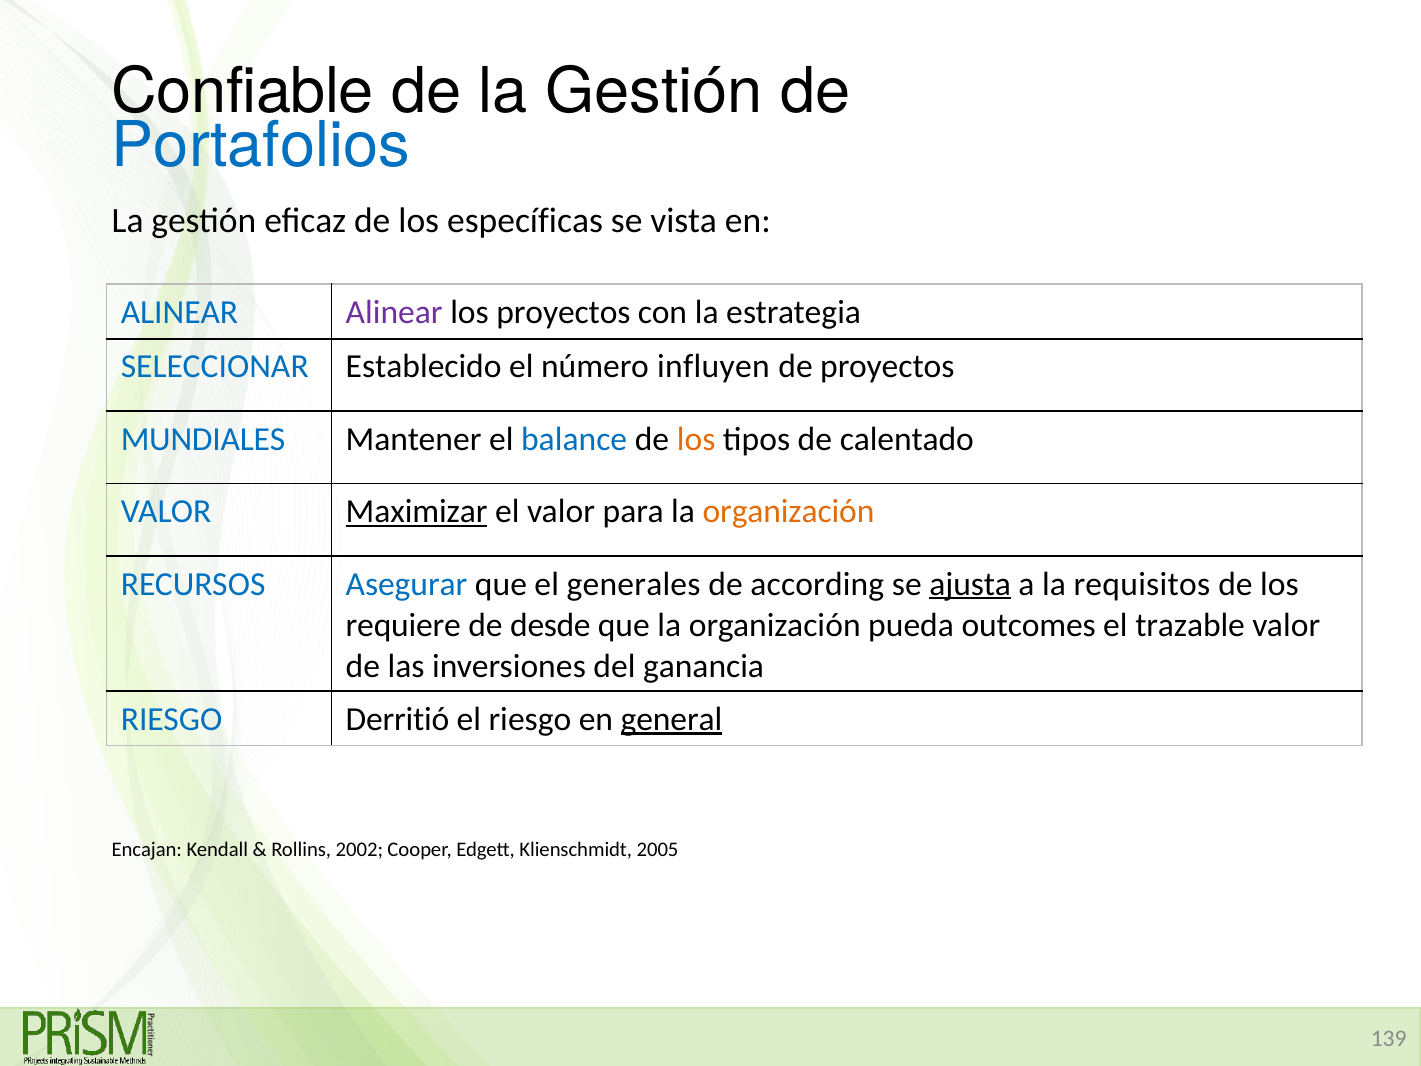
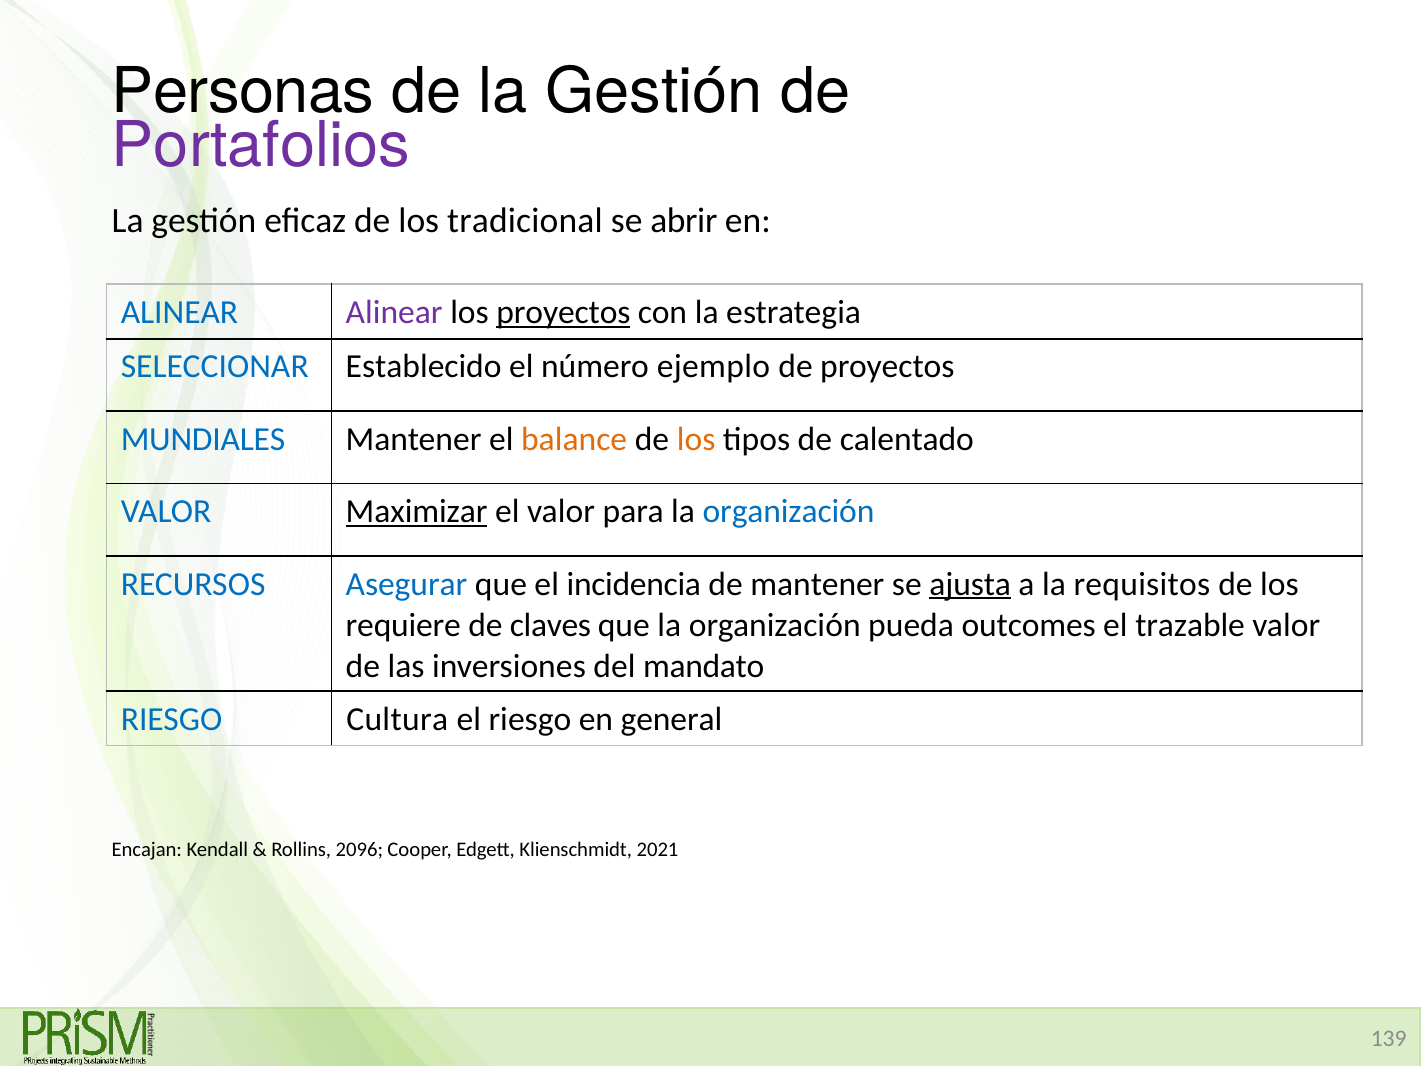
Confiable: Confiable -> Personas (243, 91)
Portafolios colour: blue -> purple (261, 146)
específicas: específicas -> tradicional (525, 220)
vista: vista -> abrir (684, 220)
proyectos underline: none -> present (563, 312)
influyen: influyen -> ejemplo (713, 367)
balance colour: blue -> orange (574, 439)
organización colour: orange -> blue (789, 511)
generales: generales -> incidencia (634, 584)
de according: according -> mantener (817, 584)
desde: desde -> claves (550, 625)
ganancia: ganancia -> mandato (704, 666)
Derritió: Derritió -> Cultura (397, 719)
general underline: present -> none (672, 719)
2002: 2002 -> 2096 (359, 850)
2005: 2005 -> 2021 (658, 850)
